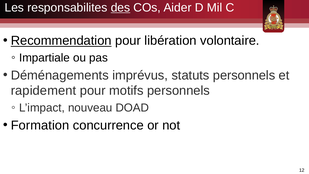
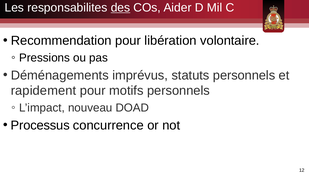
Recommendation underline: present -> none (61, 41)
Impartiale: Impartiale -> Pressions (45, 58)
Formation: Formation -> Processus (40, 125)
